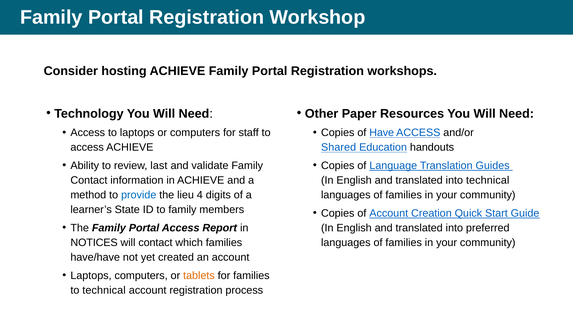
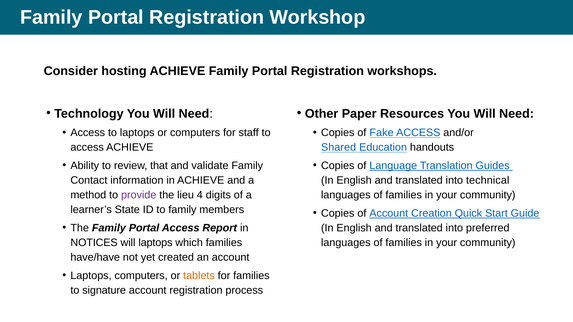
Have: Have -> Fake (382, 133)
last: last -> that (159, 166)
provide colour: blue -> purple (139, 195)
will contact: contact -> laptops (155, 243)
to technical: technical -> signature (104, 290)
